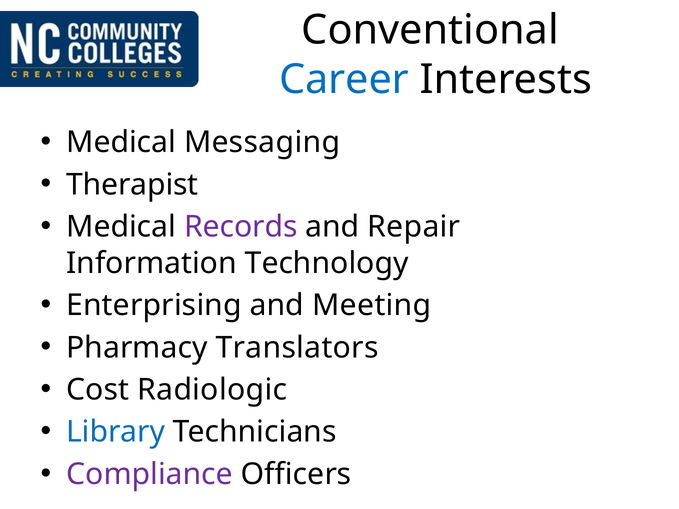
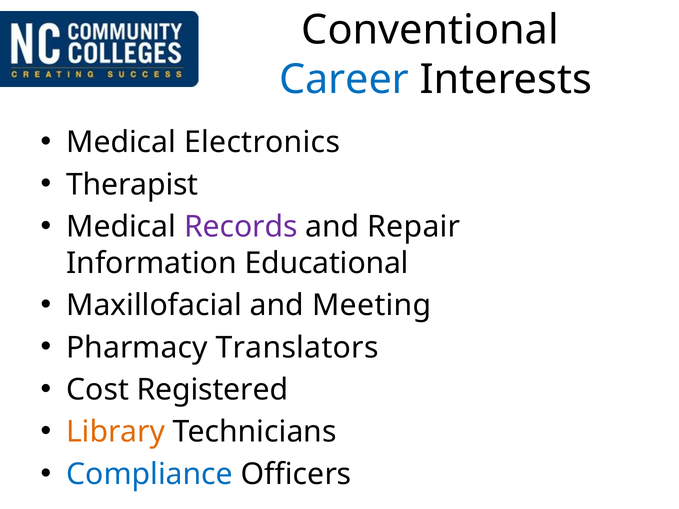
Messaging: Messaging -> Electronics (262, 142)
Technology: Technology -> Educational (327, 263)
Enterprising: Enterprising -> Maxillofacial (154, 305)
Radiologic: Radiologic -> Registered (212, 390)
Library colour: blue -> orange (116, 432)
Compliance colour: purple -> blue (150, 475)
